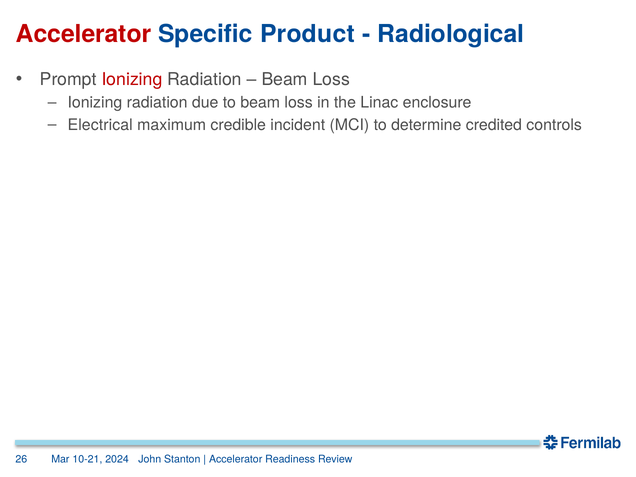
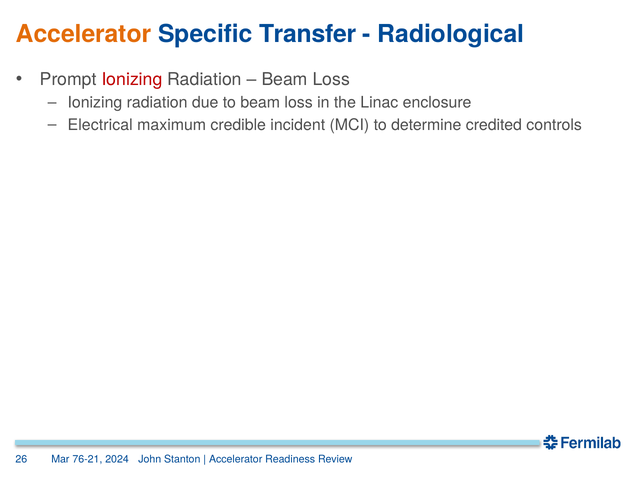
Accelerator colour: red -> orange (84, 34)
Product: Product -> Transfer (308, 34)
10-21: 10-21 -> 76-21 (87, 459)
